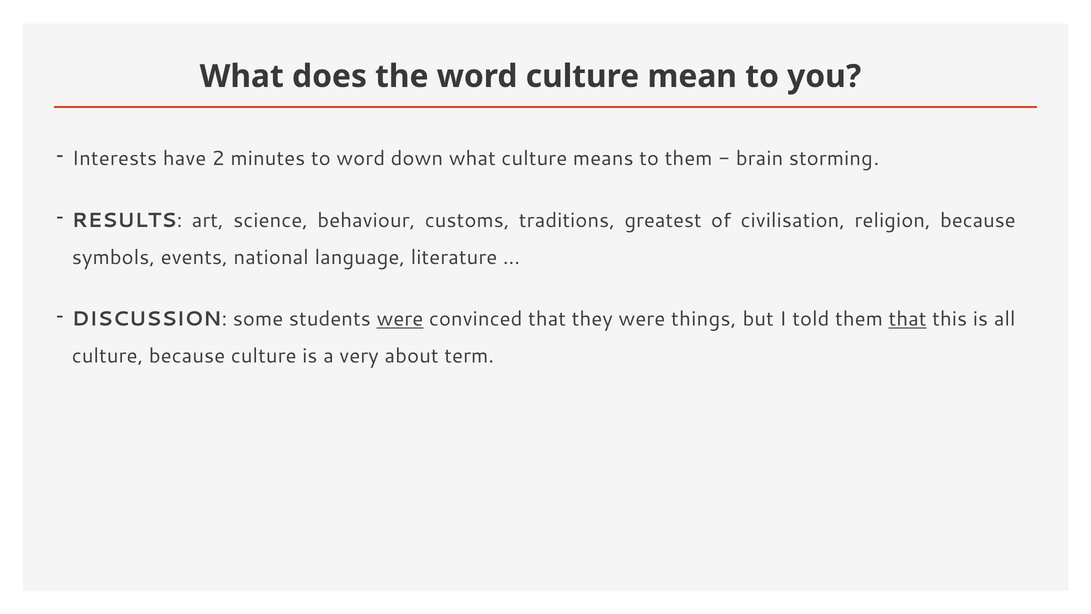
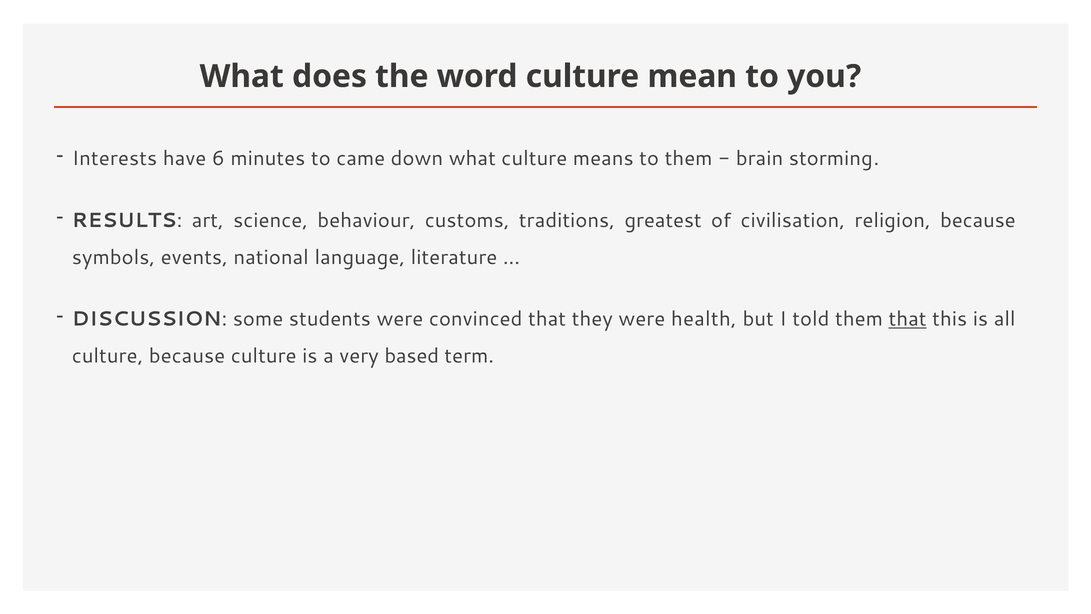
2: 2 -> 6 (218, 159)
to word: word -> came (361, 159)
were underline: present -> none (400, 319)
things: things -> health (704, 319)
about: about -> based (412, 356)
